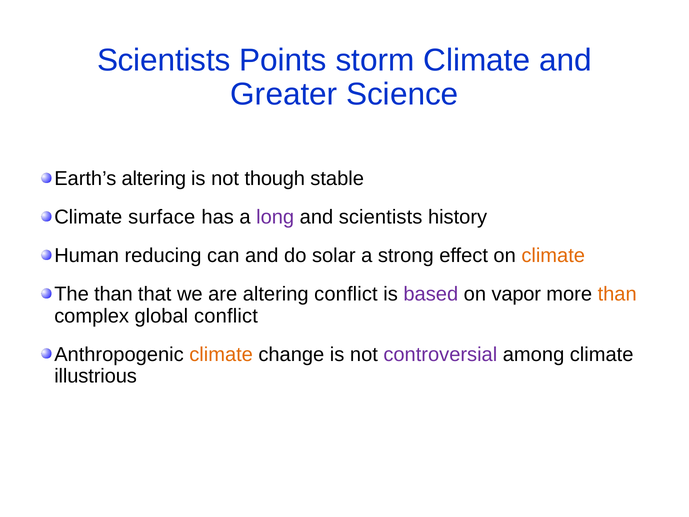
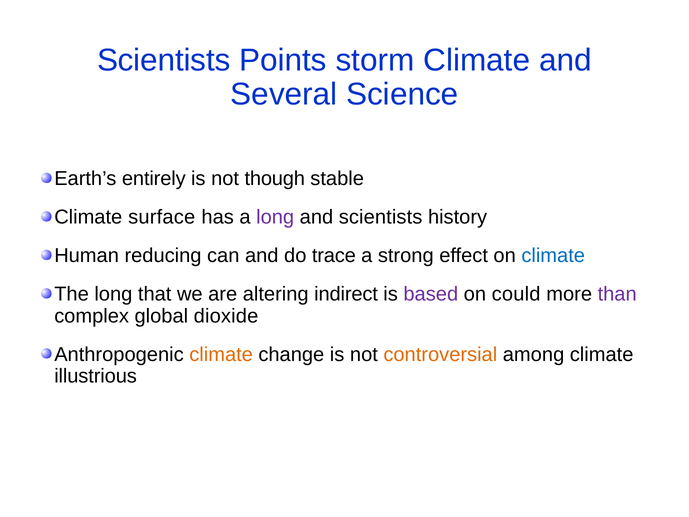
Greater: Greater -> Several (284, 94)
Earth’s altering: altering -> entirely (154, 179)
solar: solar -> trace (334, 256)
climate colour: orange -> blue (553, 256)
The than: than -> long (113, 294)
altering conflict: conflict -> indirect (346, 294)
vapor: vapor -> could (516, 294)
than colour: orange -> purple (617, 294)
global conflict: conflict -> dioxide (226, 316)
controversial colour: purple -> orange (440, 354)
